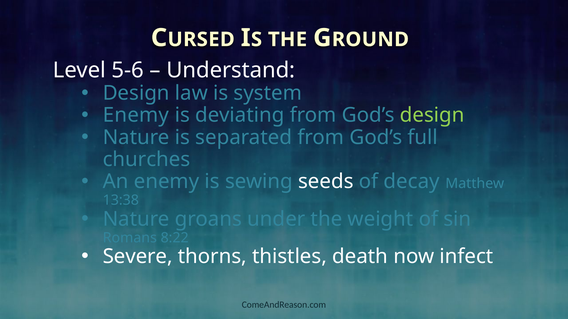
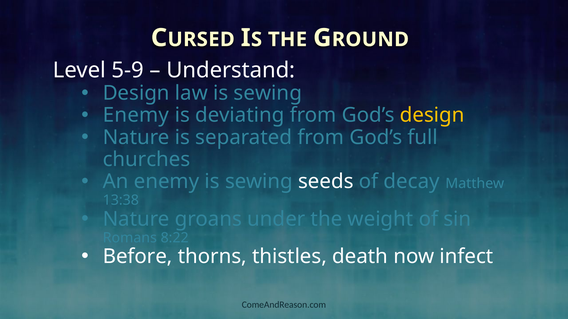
5-6: 5-6 -> 5-9 (128, 70)
law is system: system -> sewing (268, 93)
design colour: light green -> yellow (432, 115)
Severe: Severe -> Before (138, 257)
